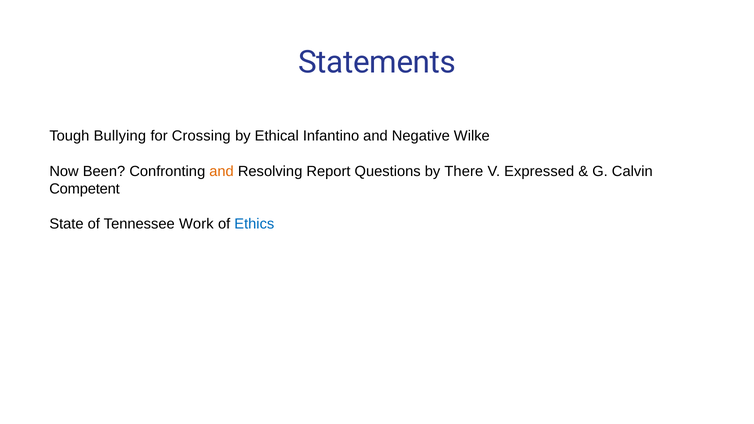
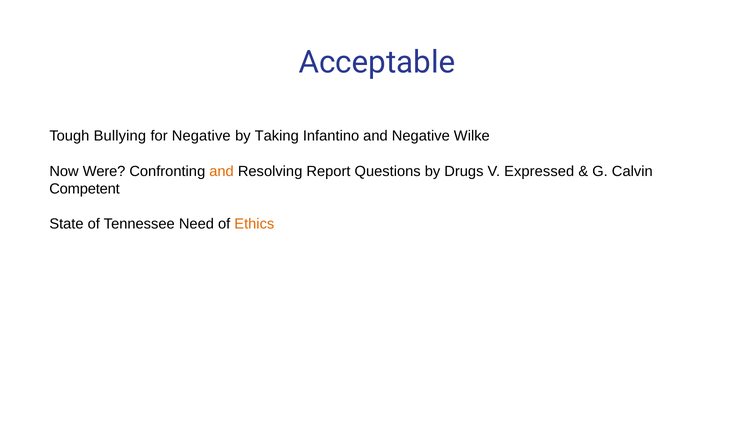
Statements: Statements -> Acceptable (377, 62)
for Crossing: Crossing -> Negative (201, 136)
Ethical: Ethical -> Taking (277, 136)
Been: Been -> Were (104, 171)
There: There -> Drugs (464, 171)
Work: Work -> Need (196, 224)
Ethics colour: blue -> orange (254, 224)
